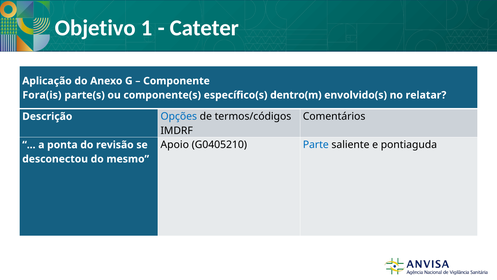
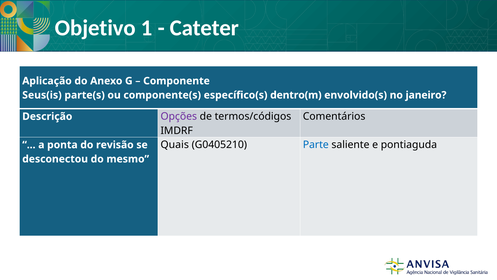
Fora(is: Fora(is -> Seus(is (42, 95)
relatar: relatar -> janeiro (426, 95)
Opções colour: blue -> purple (179, 116)
Apoio: Apoio -> Quais (175, 145)
